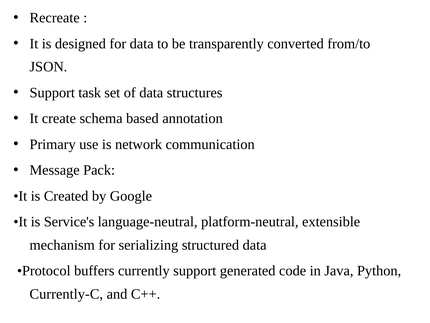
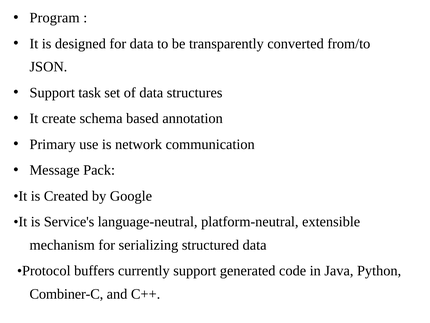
Recreate: Recreate -> Program (55, 18)
Currently-C: Currently-C -> Combiner-C (66, 294)
